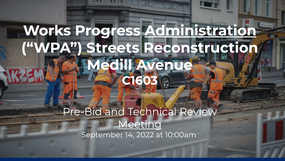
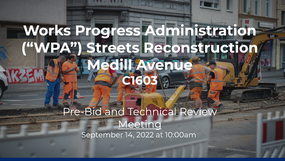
Administration underline: present -> none (201, 31)
